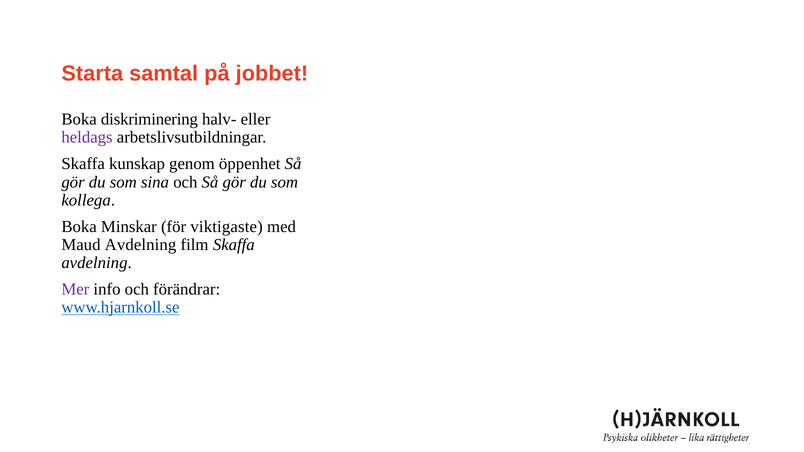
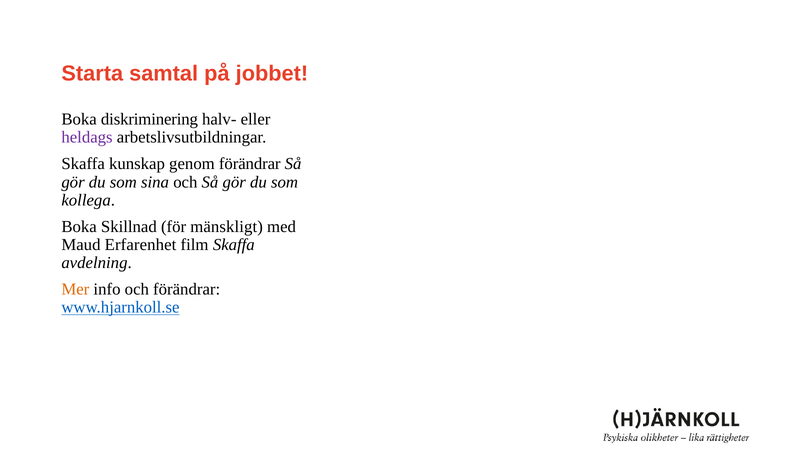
genom öppenhet: öppenhet -> förändrar (250, 164)
Minskar: Minskar -> Skillnad (129, 227)
viktigaste: viktigaste -> mänskligt (227, 227)
Maud Avdelning: Avdelning -> Erfarenhet (141, 245)
Mer colour: purple -> orange (75, 289)
